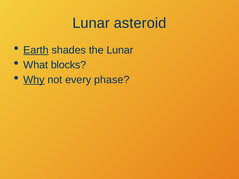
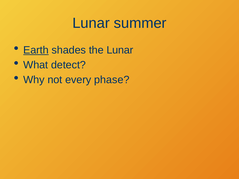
asteroid: asteroid -> summer (140, 23)
blocks: blocks -> detect (68, 65)
Why underline: present -> none (34, 80)
